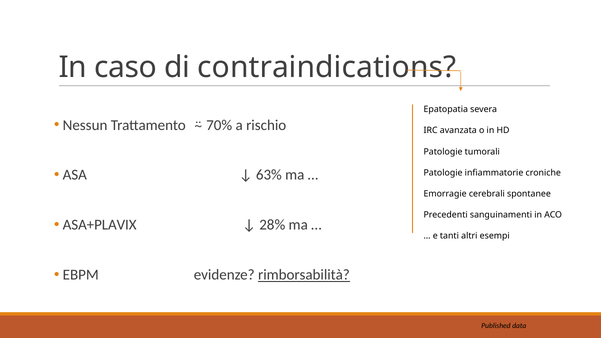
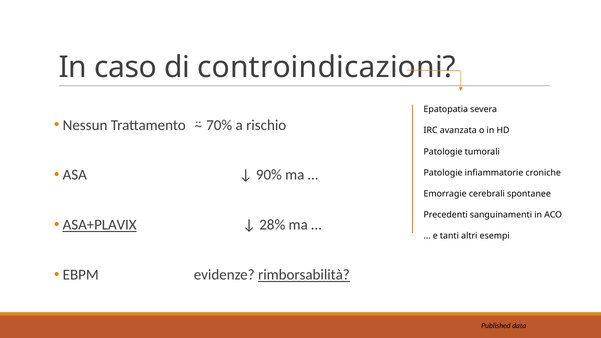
contraindications: contraindications -> controindicazioni (327, 67)
63%: 63% -> 90% (269, 175)
ASA+PLAVIX underline: none -> present (100, 225)
